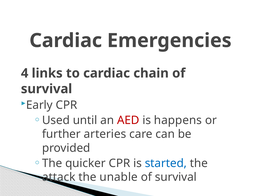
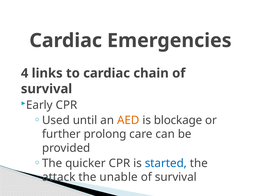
AED colour: red -> orange (128, 120)
happens: happens -> blockage (178, 120)
arteries: arteries -> prolong (105, 134)
